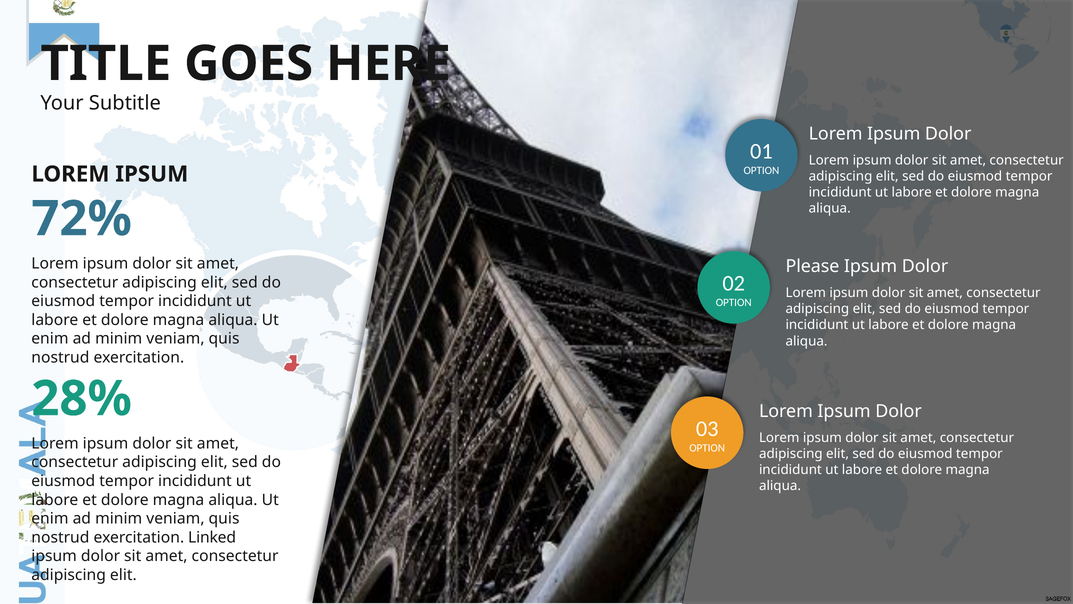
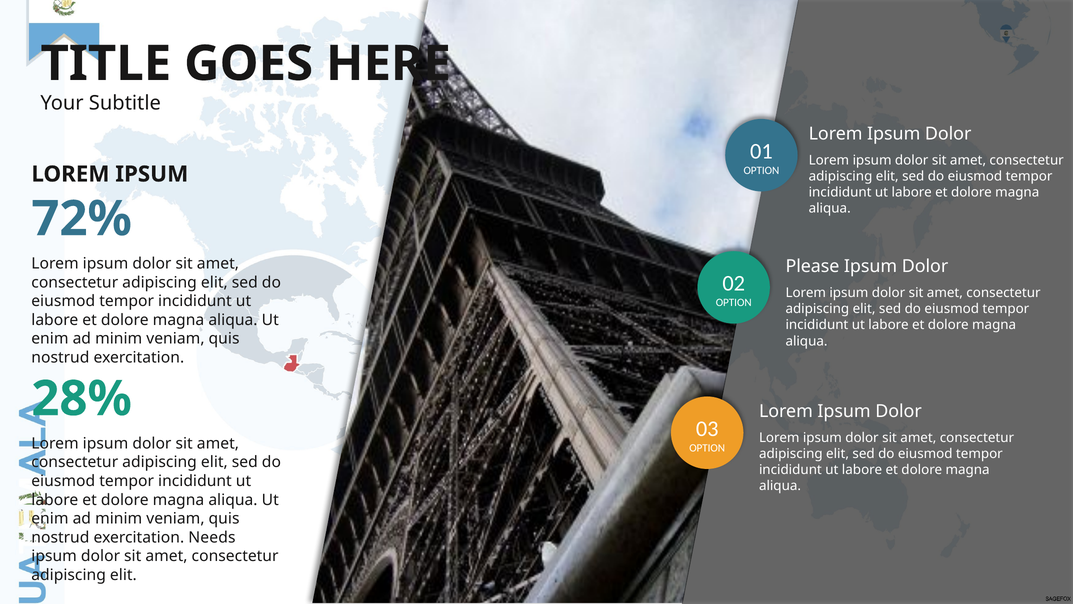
Linked: Linked -> Needs (212, 537)
